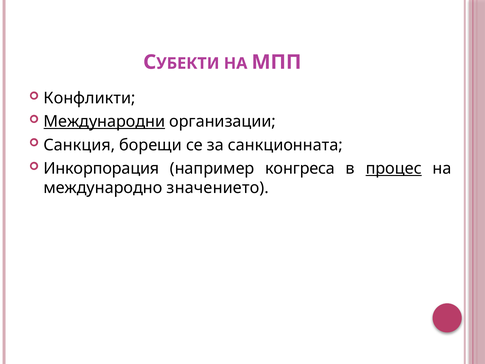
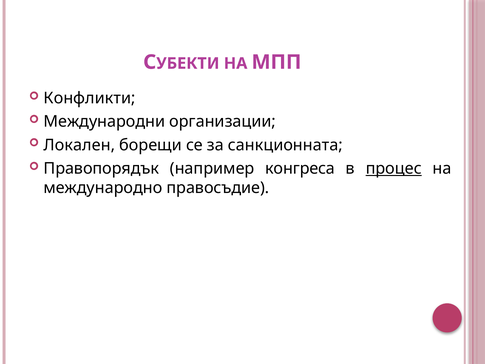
Международни underline: present -> none (104, 122)
Санкция: Санкция -> Локален (79, 145)
Инкорпорация: Инкорпорация -> Правопорядък (101, 168)
значението: значението -> правосъдие (218, 188)
